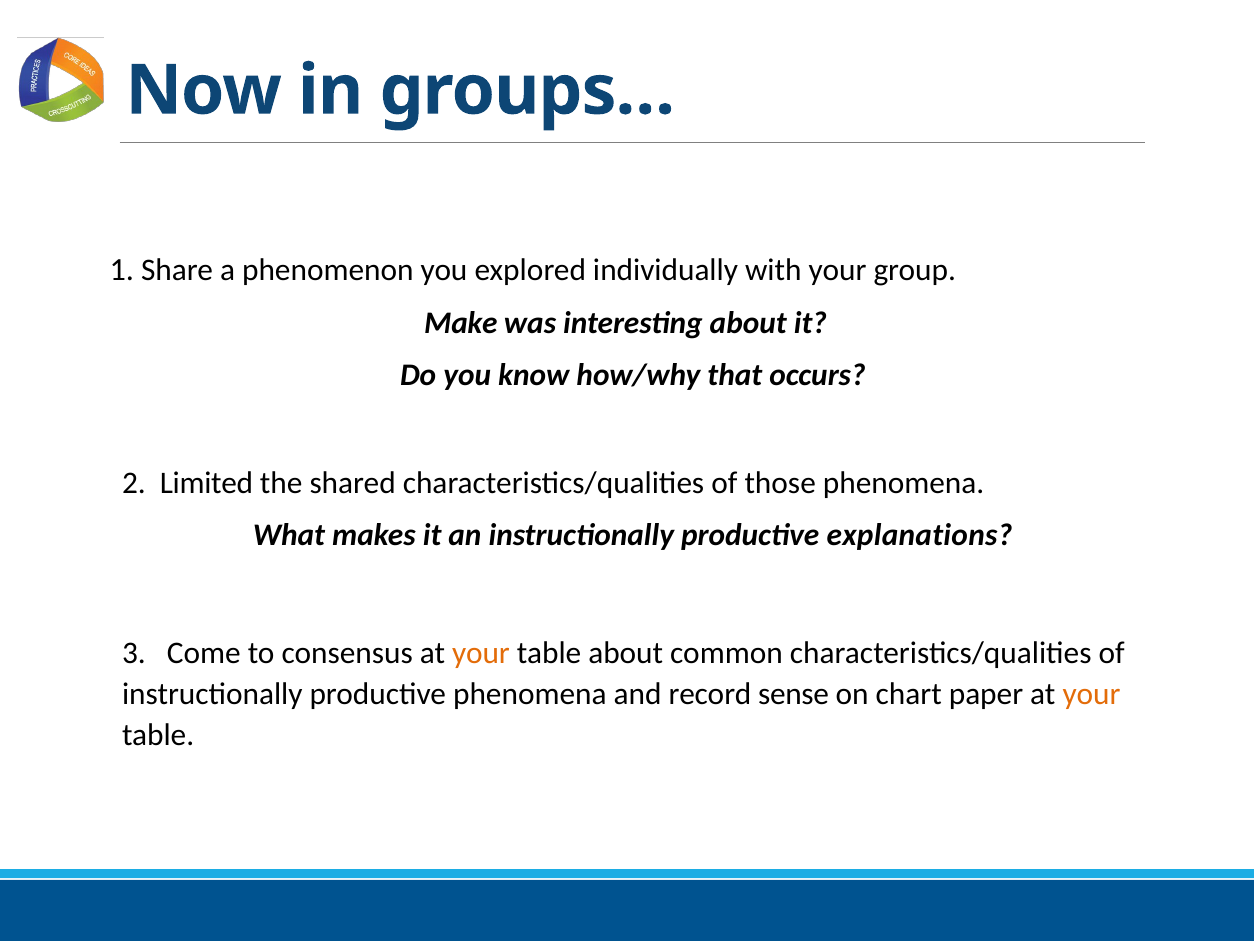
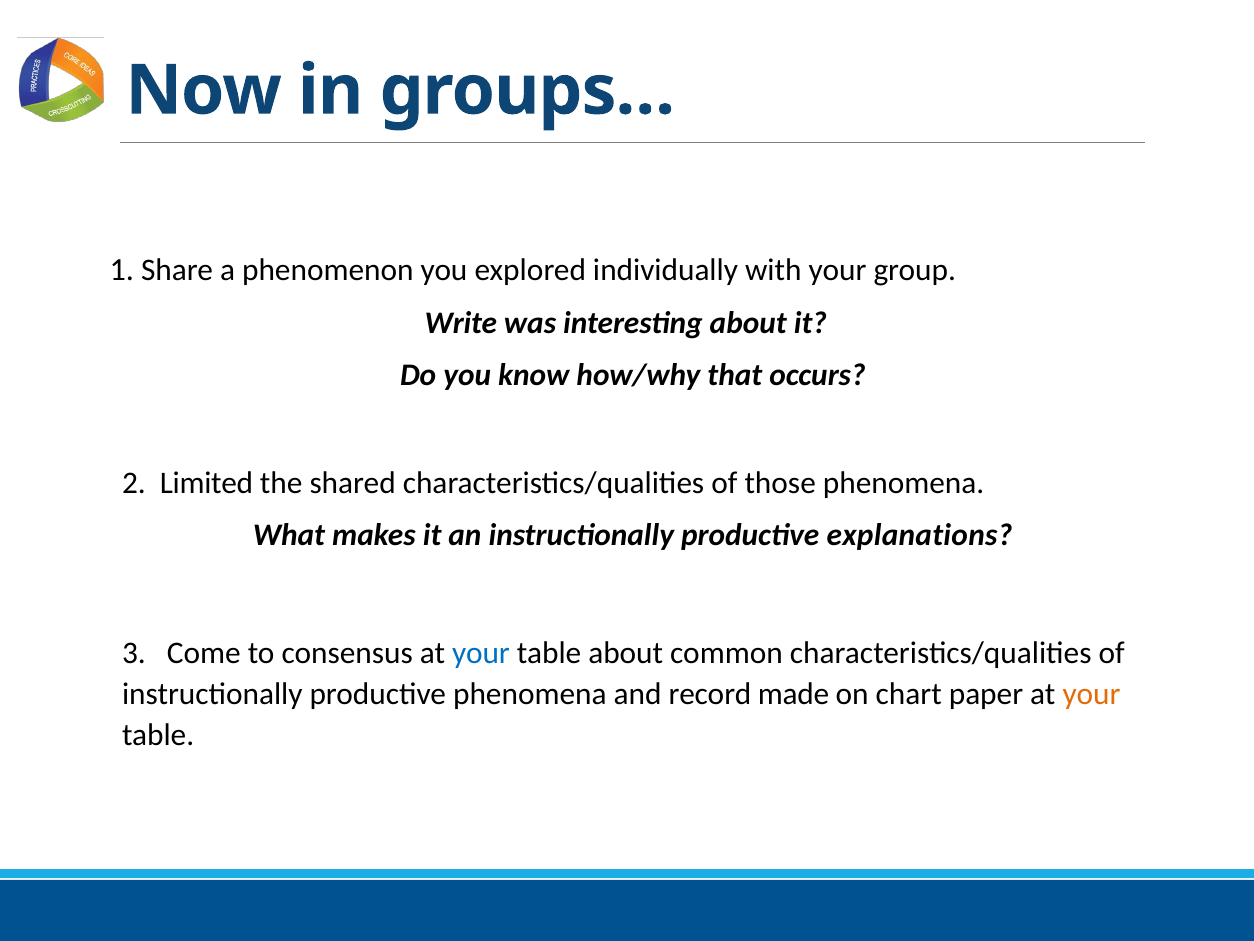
Make: Make -> Write (461, 323)
your colour: orange -> blue (481, 653)
sense: sense -> made (794, 694)
